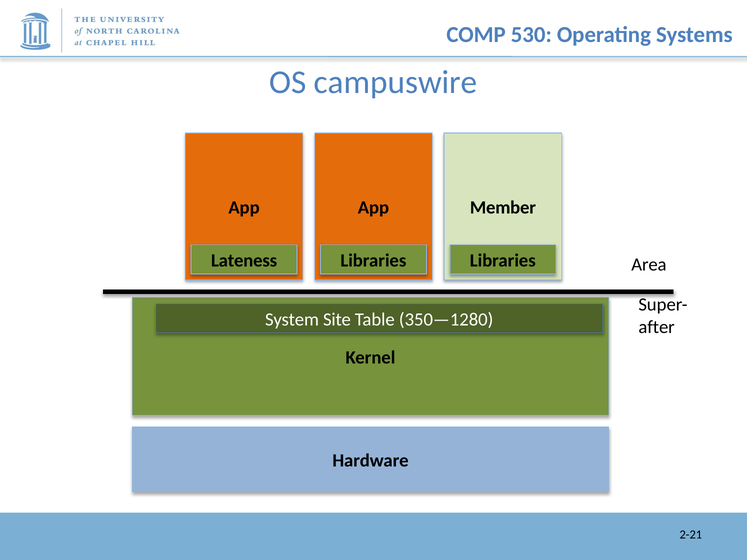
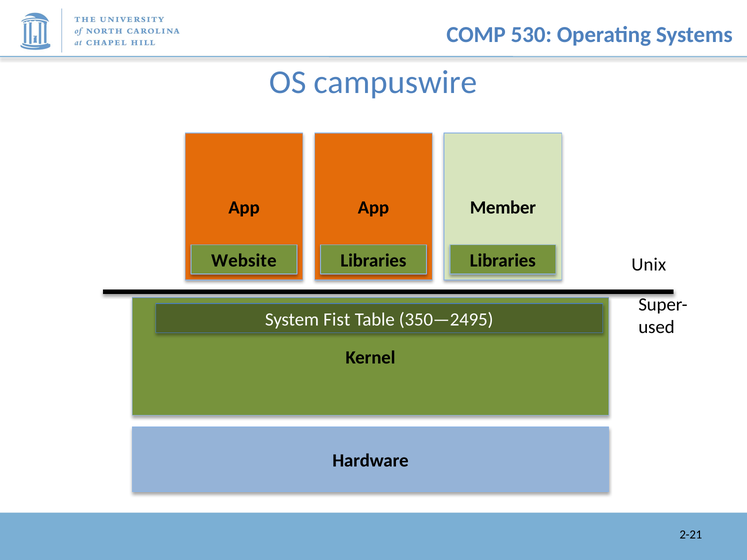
Lateness: Lateness -> Website (244, 261)
Area: Area -> Unix (649, 264)
Site: Site -> Fist (337, 320)
350—1280: 350—1280 -> 350—2495 (446, 320)
after: after -> used (657, 327)
